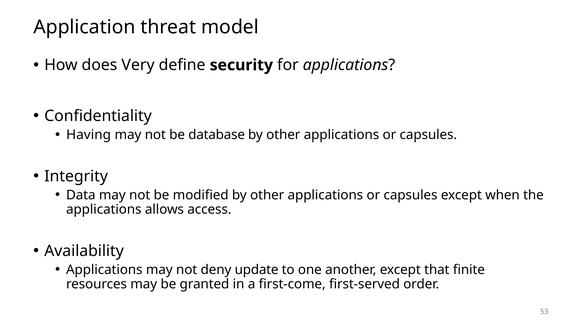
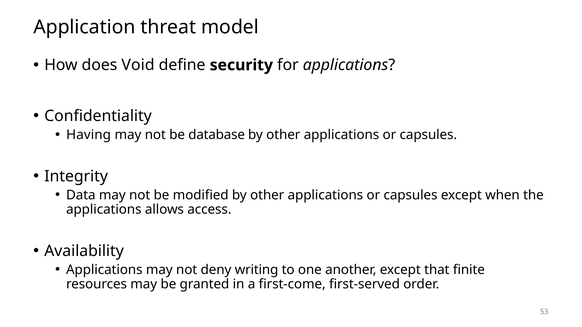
Very: Very -> Void (138, 65)
update: update -> writing (257, 270)
